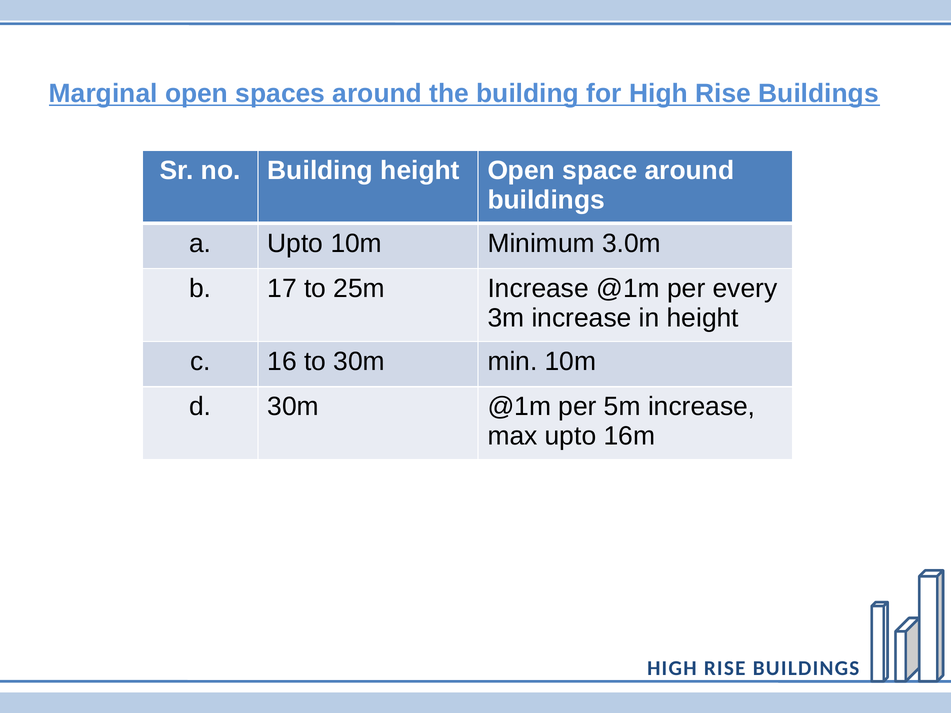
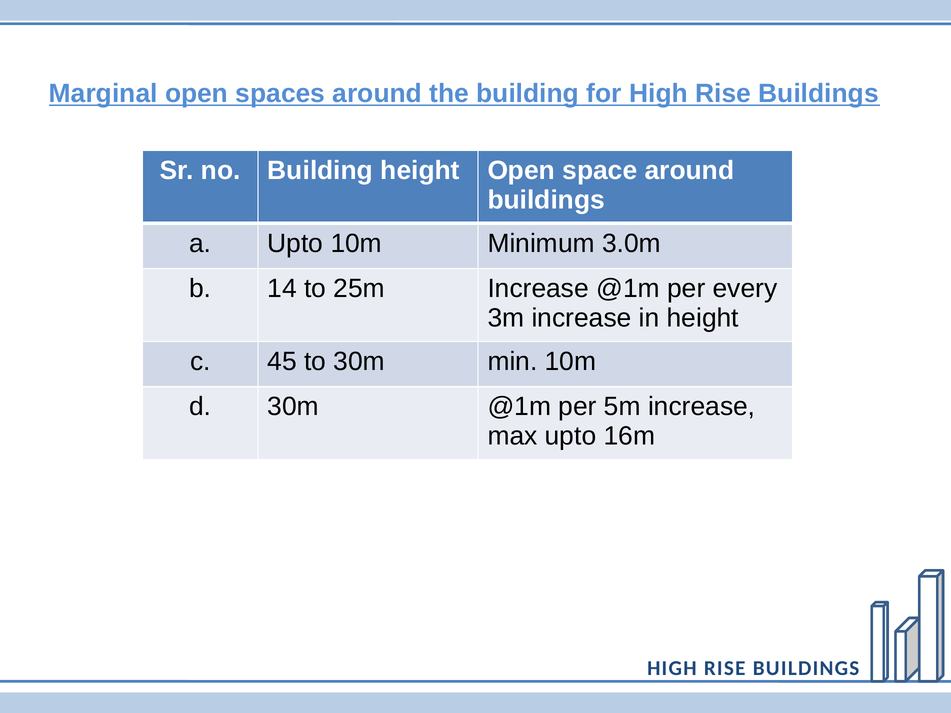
17: 17 -> 14 (282, 289)
16: 16 -> 45 (282, 362)
